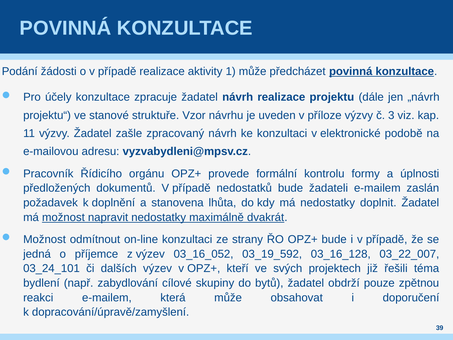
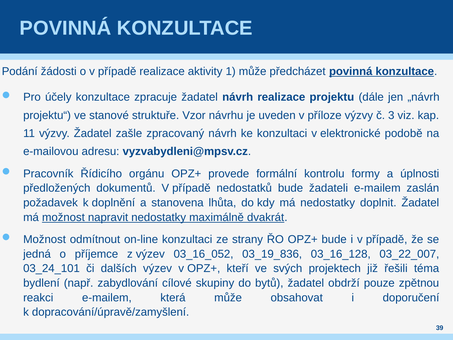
03_19_592: 03_19_592 -> 03_19_836 (272, 254)
